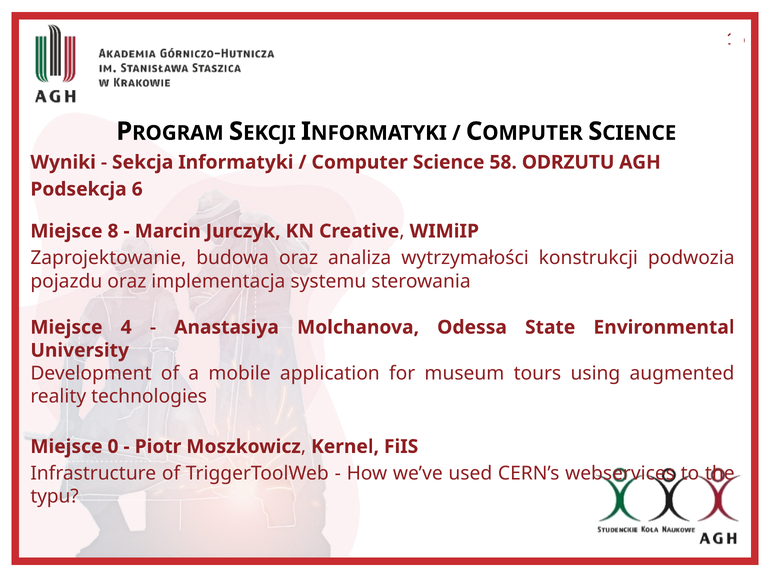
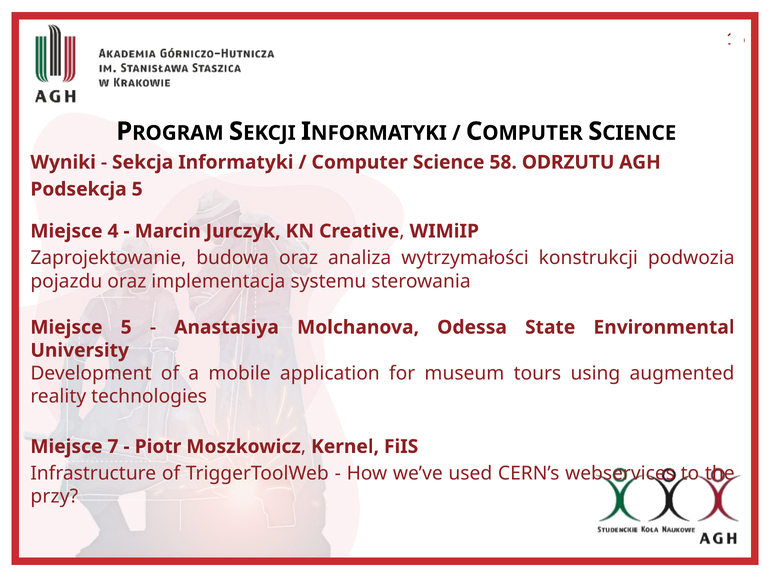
Podsekcja 6: 6 -> 5 (137, 189)
8: 8 -> 4 (113, 231)
Miejsce 4: 4 -> 5 (126, 328)
0: 0 -> 7 (113, 447)
typu: typu -> przy (54, 497)
